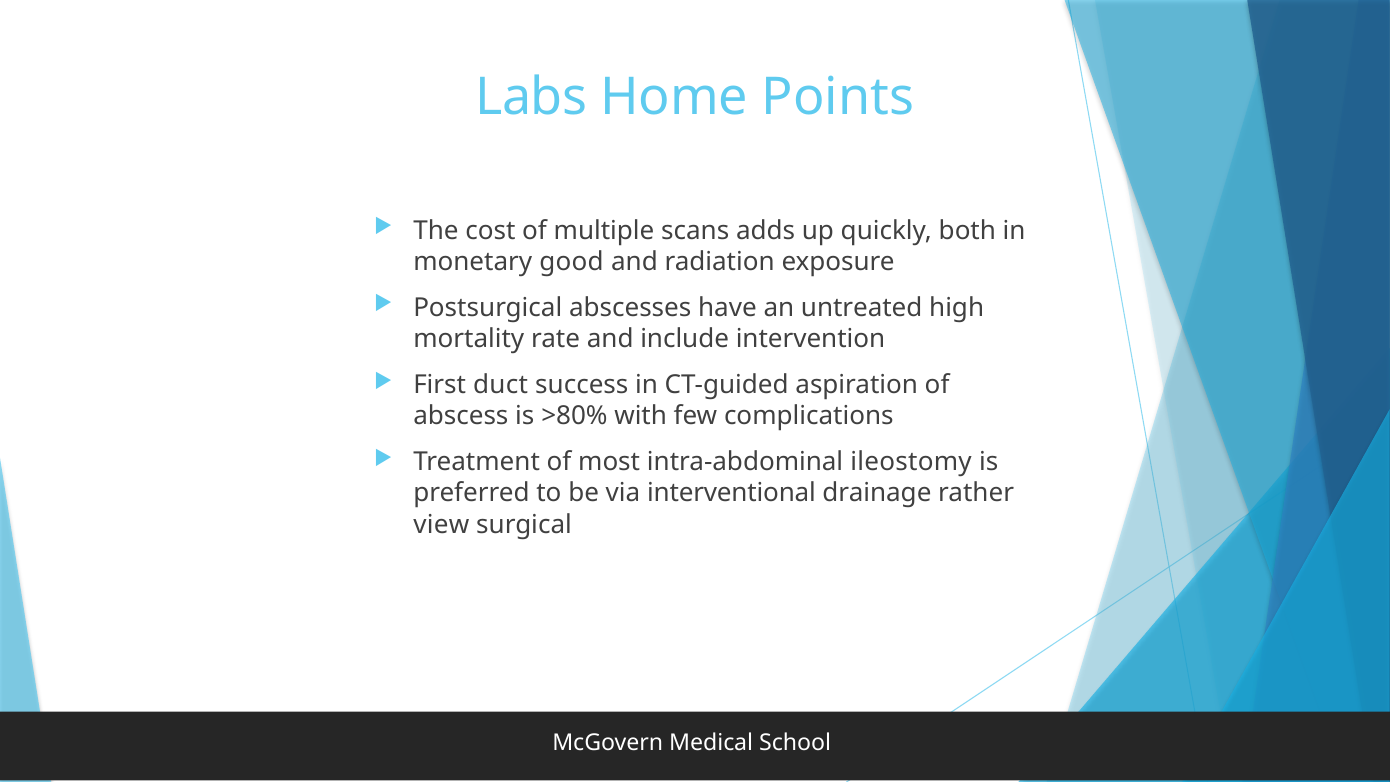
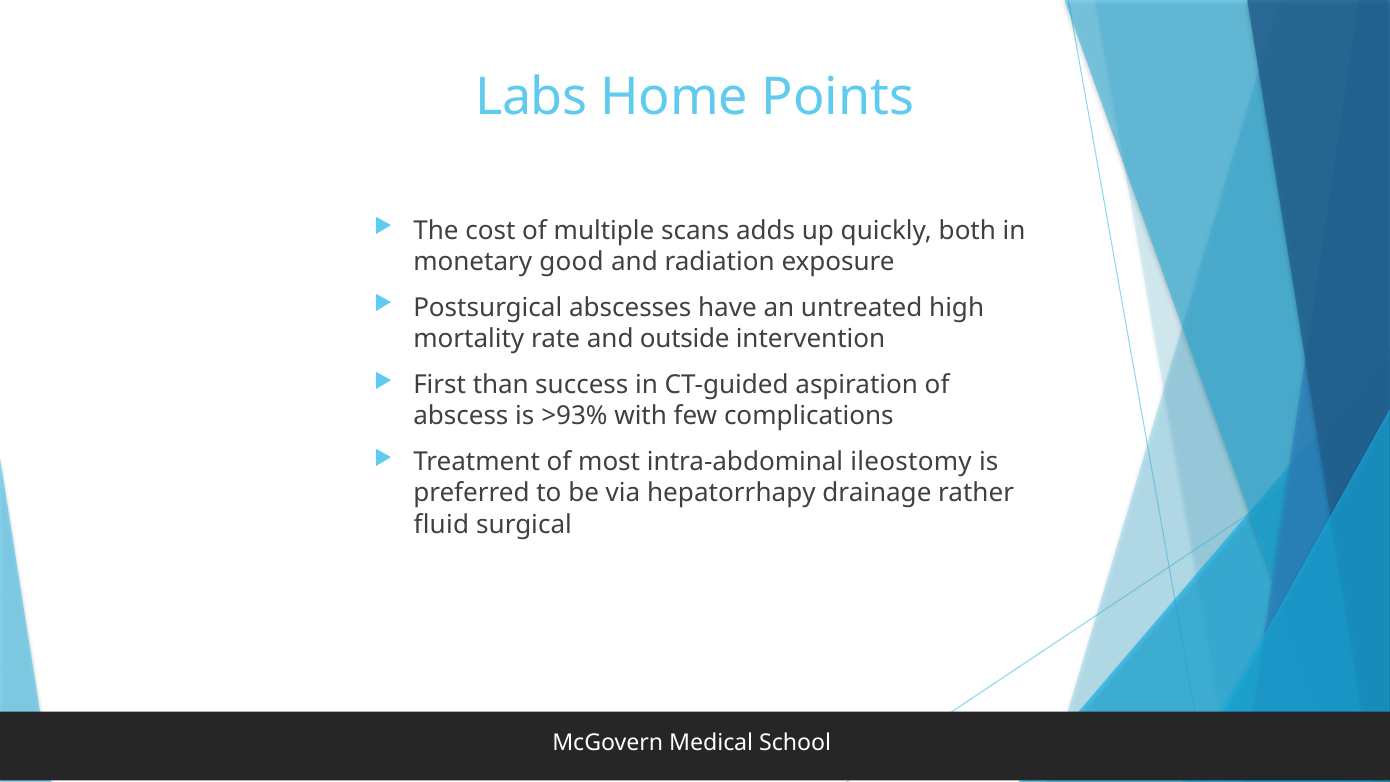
include: include -> outside (685, 339)
duct: duct -> than (501, 385)
>80%: >80% -> >93% (574, 416)
interventional: interventional -> hepatorrhapy (731, 493)
view: view -> fluid (441, 524)
